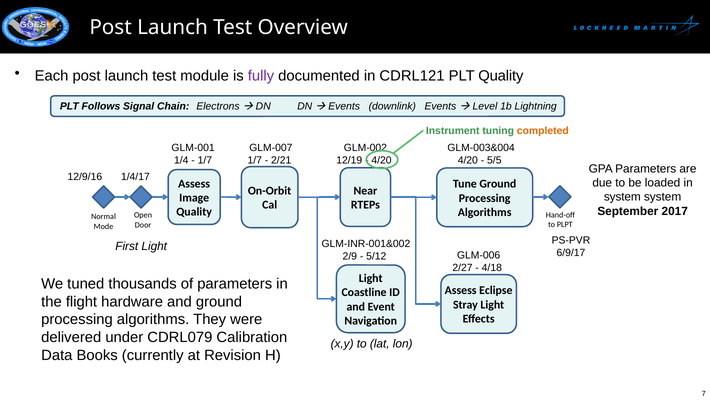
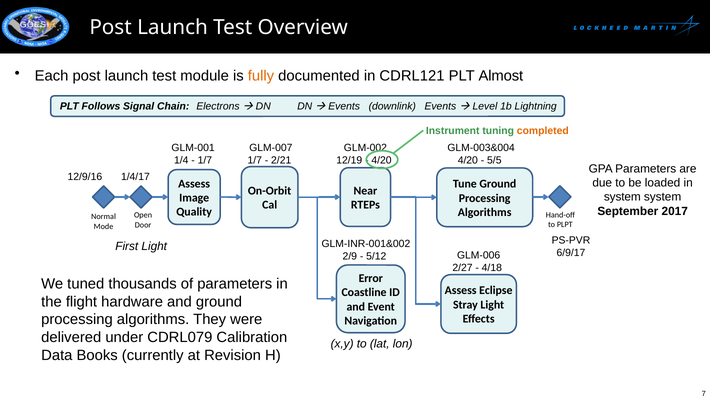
fully colour: purple -> orange (261, 76)
PLT Quality: Quality -> Almost (501, 76)
Light: Light -> Error (371, 278)
